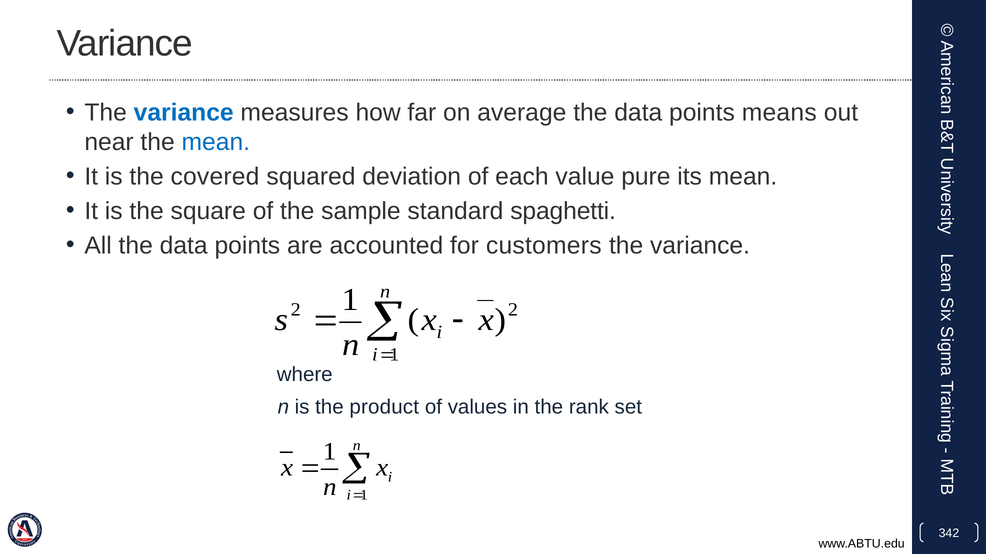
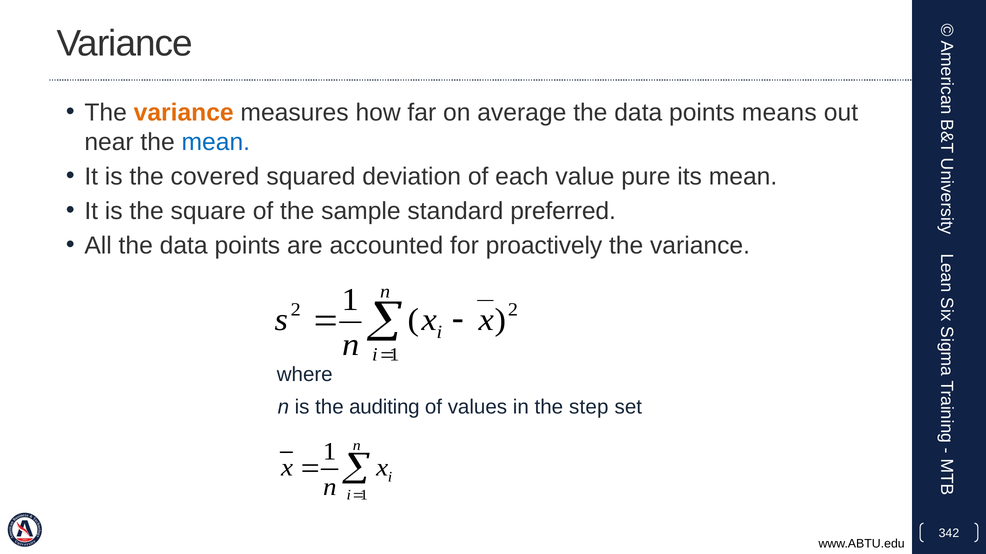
variance colour: blue -> orange (184, 113)
spaghetti: spaghetti -> preferred (563, 211)
customers: customers -> proactively (544, 246)
product: product -> auditing (384, 407)
rank: rank -> step (589, 407)
